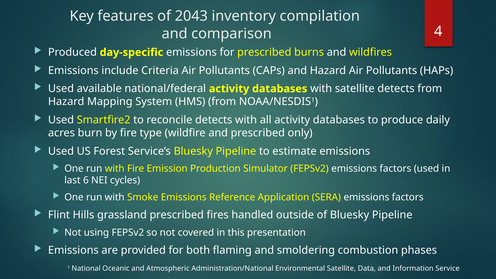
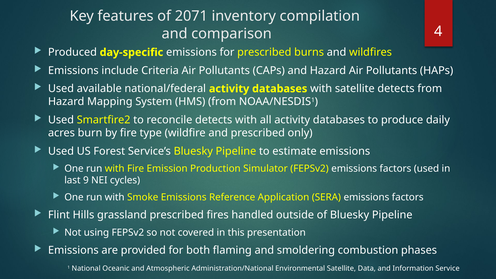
2043: 2043 -> 2071 (191, 16)
6: 6 -> 9 (86, 180)
